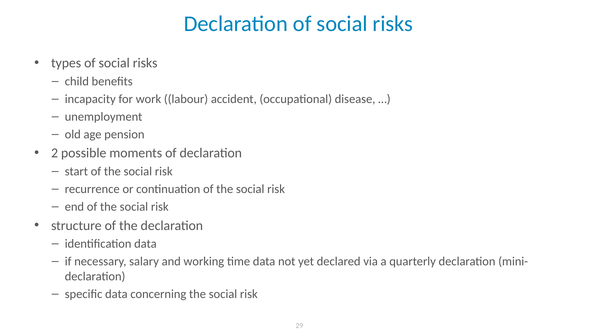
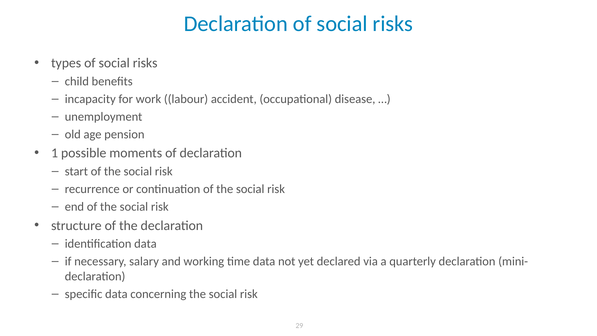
2: 2 -> 1 (55, 153)
